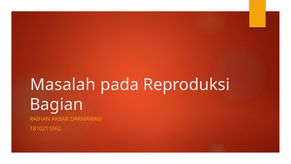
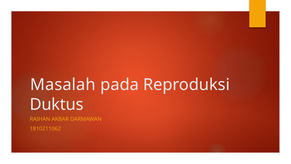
Bagian: Bagian -> Duktus (57, 104)
